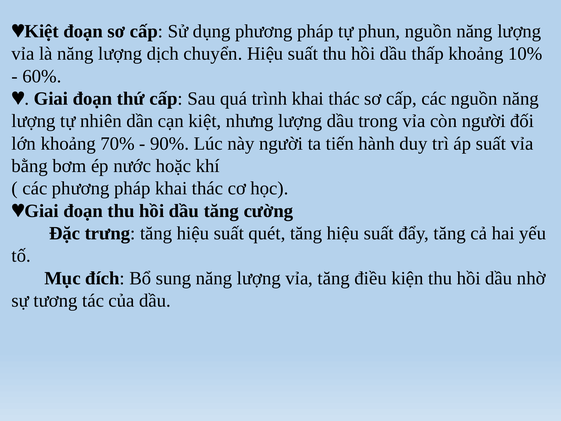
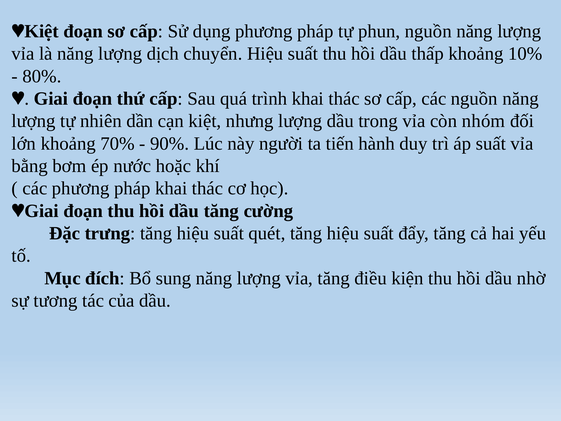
60%: 60% -> 80% (42, 76)
còn người: người -> nhóm (484, 121)
